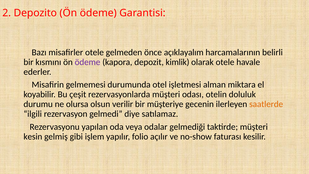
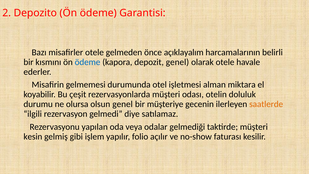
ödeme colour: purple -> blue (88, 62)
depozit kimlik: kimlik -> genel (177, 62)
olsun verilir: verilir -> genel (123, 104)
